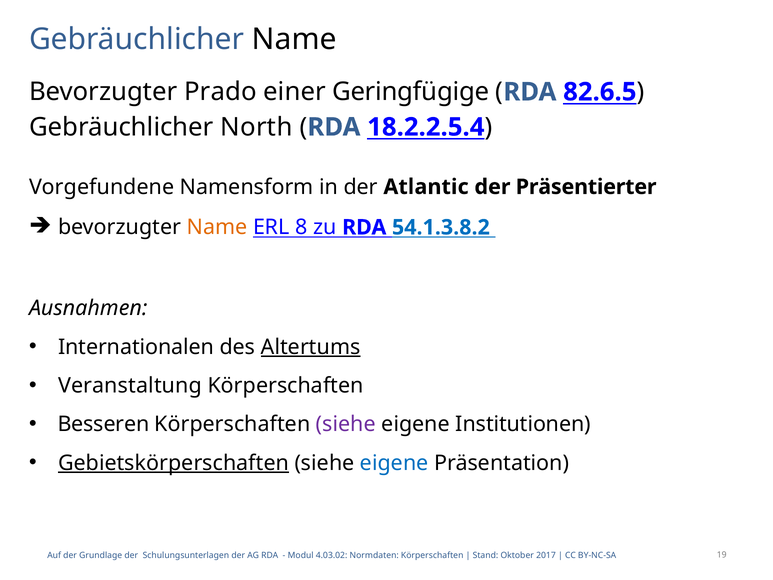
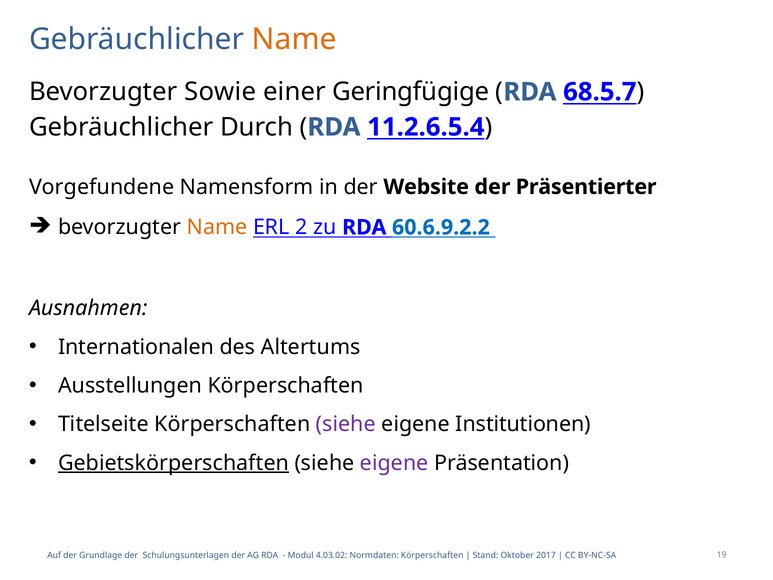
Name colour: black -> orange (294, 39)
Prado: Prado -> Sowie (220, 92)
82.6.5: 82.6.5 -> 68.5.7 (600, 92)
North: North -> Durch (257, 127)
18.2.2.5.4: 18.2.2.5.4 -> 11.2.6.5.4 (426, 127)
Atlantic: Atlantic -> Website (426, 187)
8: 8 -> 2 (301, 227)
54.1.3.8.2: 54.1.3.8.2 -> 60.6.9.2.2 (441, 227)
Altertums underline: present -> none (311, 347)
Veranstaltung: Veranstaltung -> Ausstellungen (130, 385)
Besseren: Besseren -> Titelseite (103, 424)
eigene colour: blue -> purple (394, 463)
